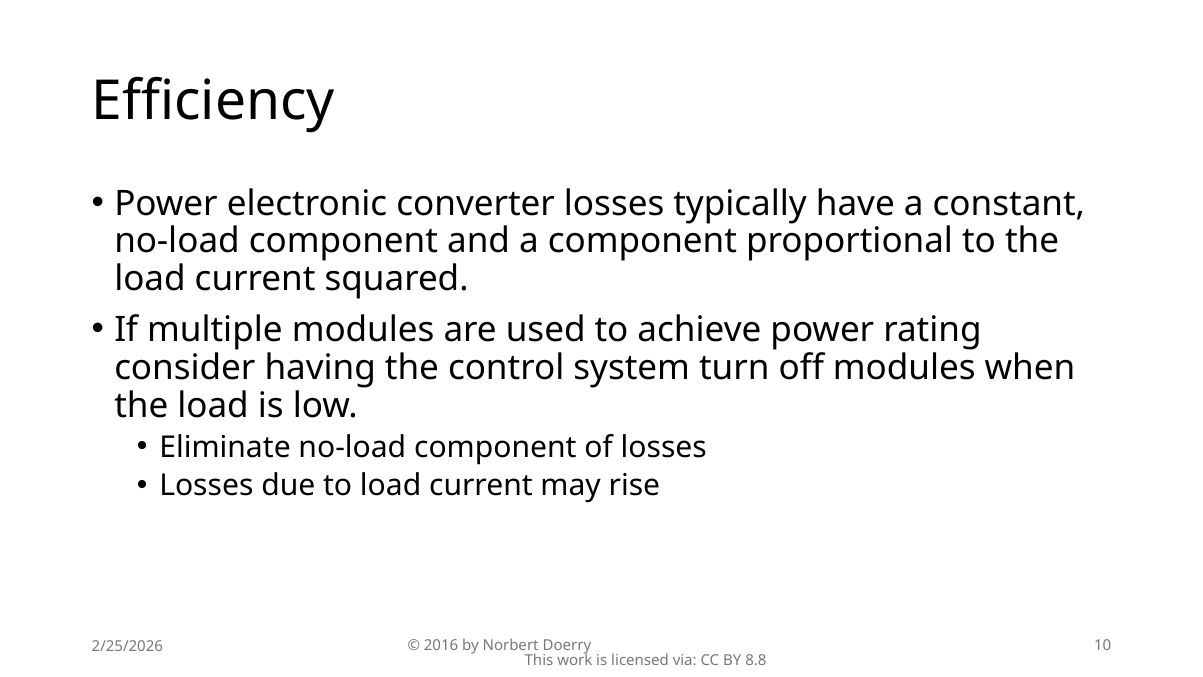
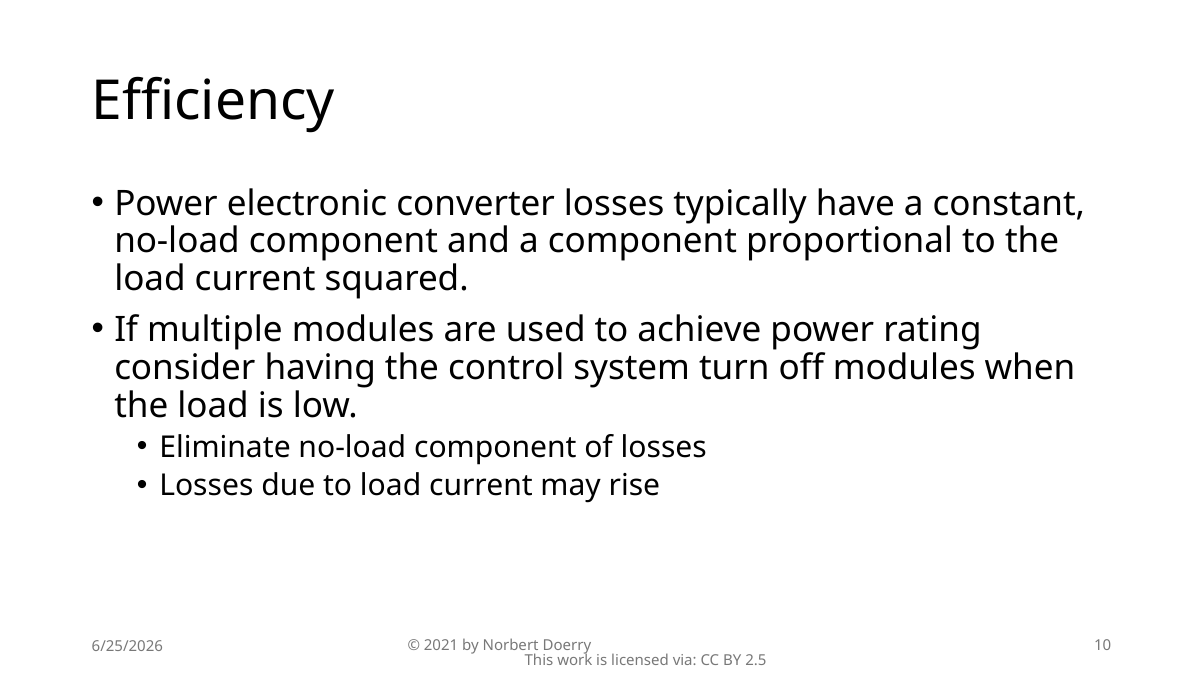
2016: 2016 -> 2021 (441, 645)
2/25/2026: 2/25/2026 -> 6/25/2026 (127, 646)
8.8: 8.8 -> 2.5 (756, 660)
